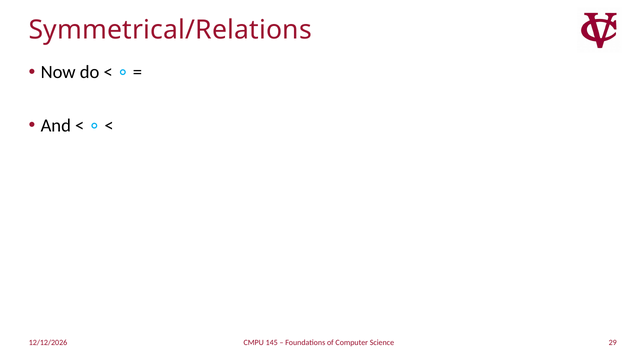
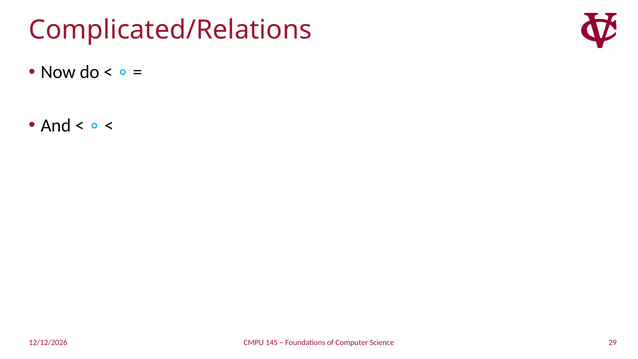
Symmetrical/Relations: Symmetrical/Relations -> Complicated/Relations (170, 30)
